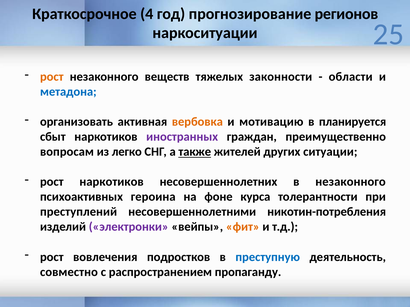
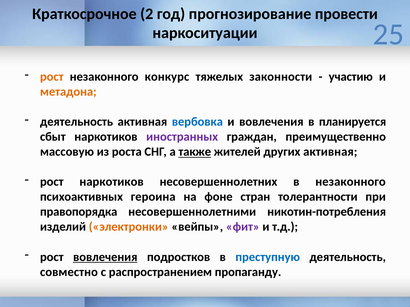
4: 4 -> 2 (147, 14)
регионов: регионов -> провести (346, 14)
веществ: веществ -> конкурс (167, 77)
области: области -> участию (351, 77)
метадона colour: blue -> orange (68, 92)
организовать: организовать -> деятельность (77, 122)
вербовка colour: orange -> blue (197, 122)
и мотивацию: мотивацию -> вовлечения (271, 122)
вопросам: вопросам -> массовую (67, 152)
легко: легко -> роста (127, 152)
других ситуации: ситуации -> активная (330, 152)
курса: курса -> стран (255, 197)
преступлений: преступлений -> правопорядка (79, 212)
электронки colour: purple -> orange (129, 227)
фит colour: orange -> purple (243, 227)
вовлечения underline: none -> present (105, 257)
